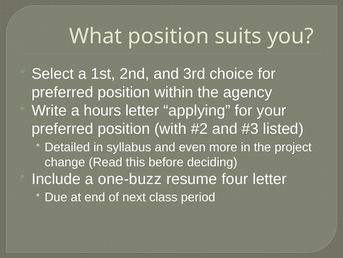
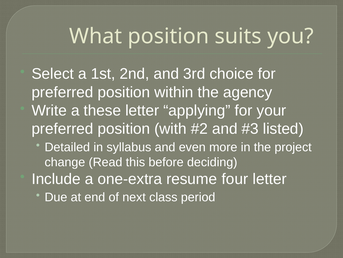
hours: hours -> these (102, 110)
one-buzz: one-buzz -> one-extra (130, 178)
